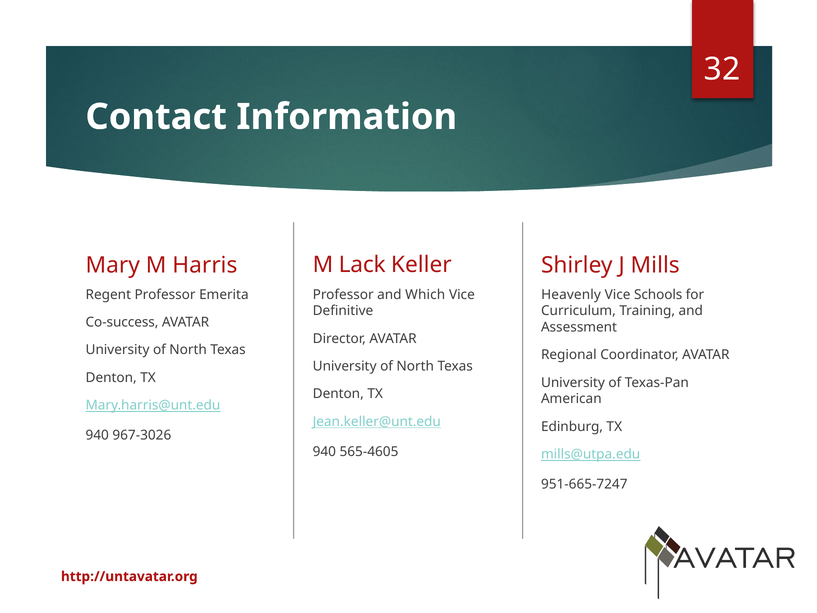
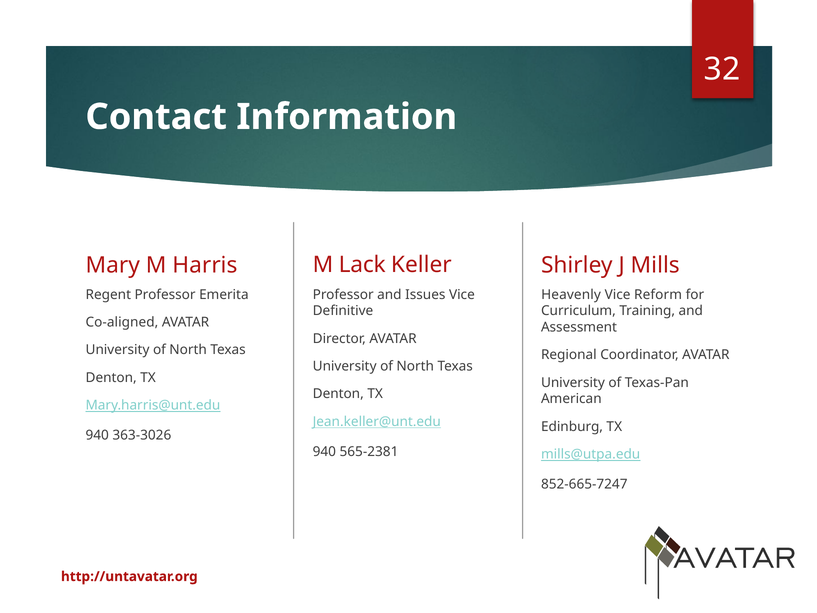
Which: Which -> Issues (425, 294)
Schools: Schools -> Reform (658, 294)
Co-success: Co-success -> Co-aligned (122, 322)
967-3026: 967-3026 -> 363-3026 (142, 435)
565-4605: 565-4605 -> 565-2381 (369, 451)
951-665-7247: 951-665-7247 -> 852-665-7247 (584, 484)
